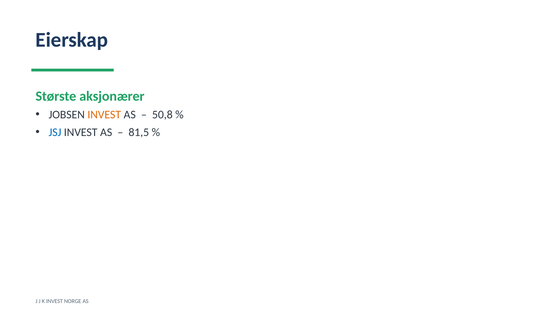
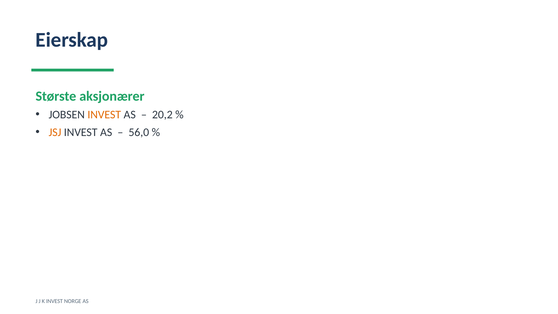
50,8: 50,8 -> 20,2 (162, 115)
JSJ colour: blue -> orange (55, 132)
81,5: 81,5 -> 56,0 (139, 132)
